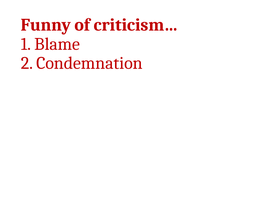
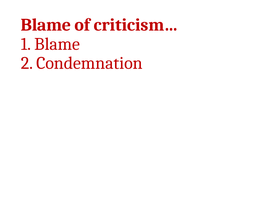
Funny: Funny -> Blame (46, 25)
